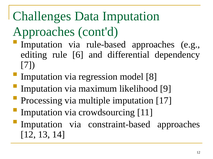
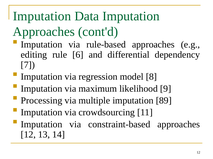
Challenges: Challenges -> Imputation (42, 16)
17: 17 -> 89 (164, 101)
